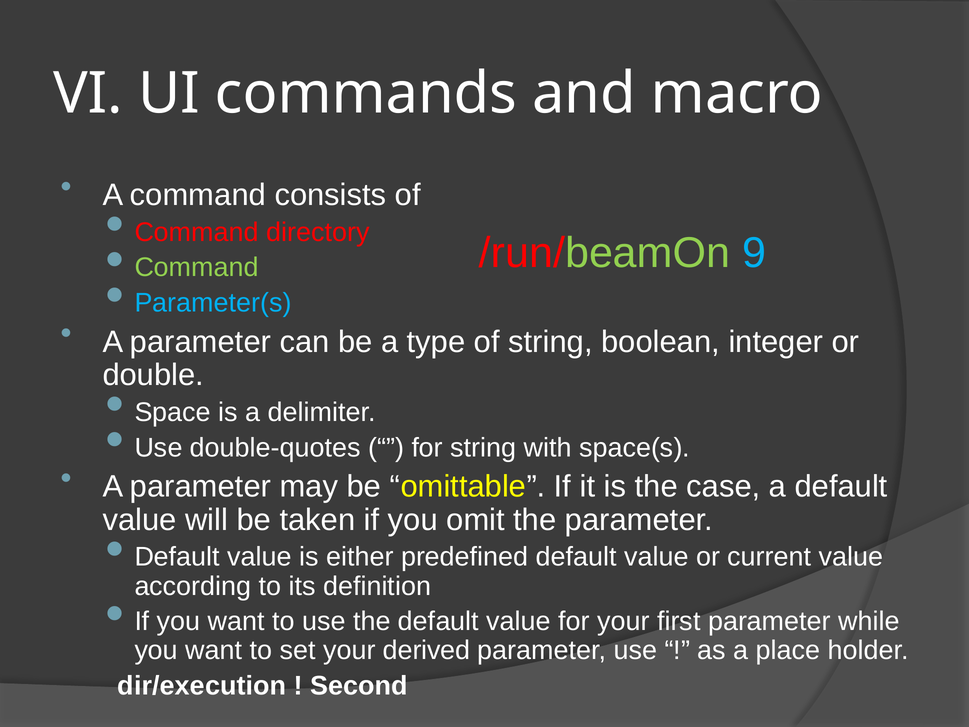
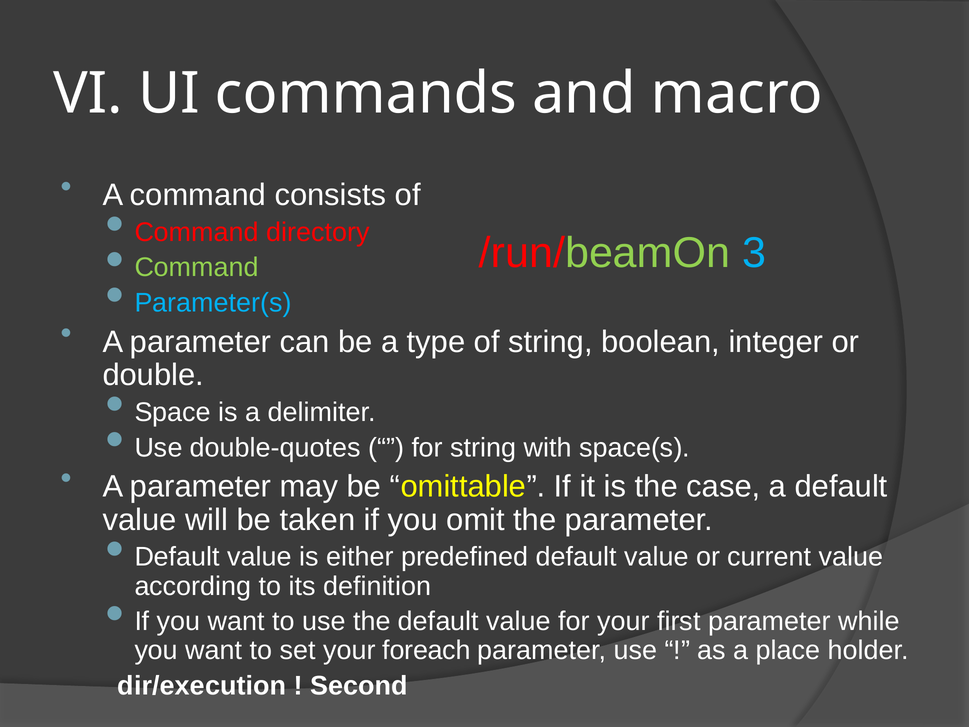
9: 9 -> 3 (754, 253)
derived: derived -> foreach (427, 650)
